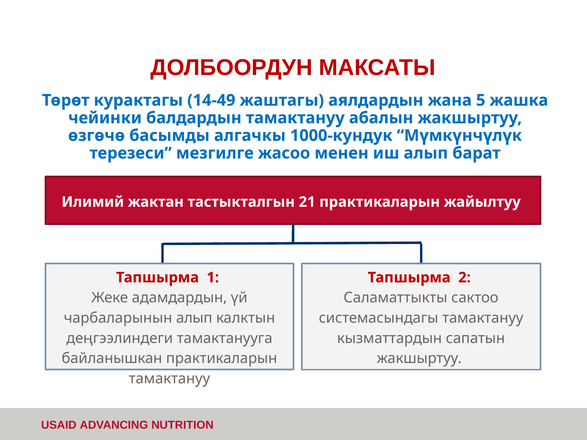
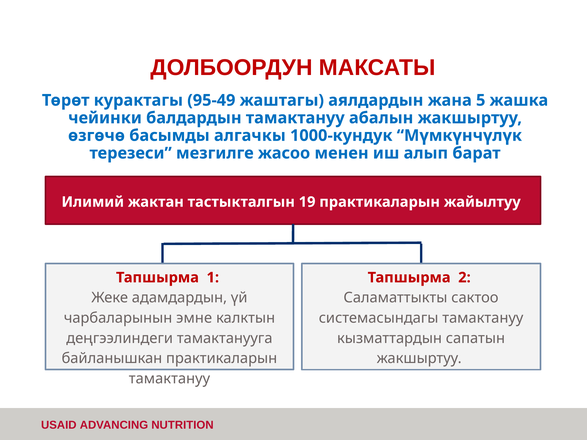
14-49: 14-49 -> 95-49 (211, 100)
21: 21 -> 19 (307, 202)
чарбаларынын алып: алып -> эмне (194, 318)
